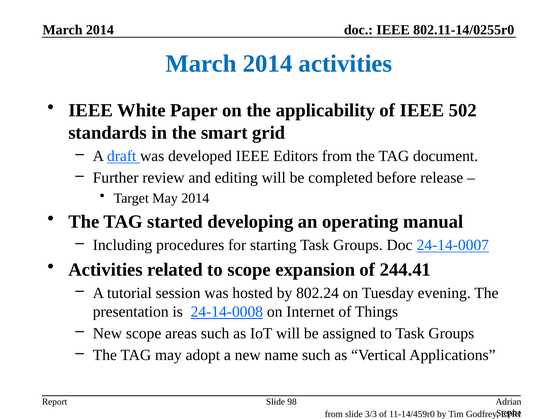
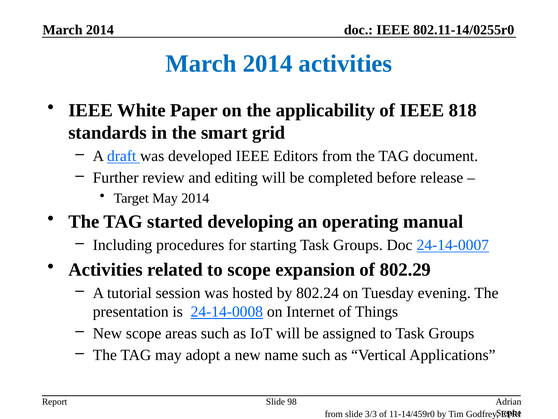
502: 502 -> 818 (463, 110)
244.41: 244.41 -> 802.29 (405, 269)
